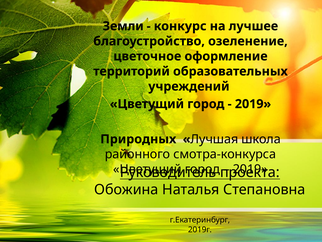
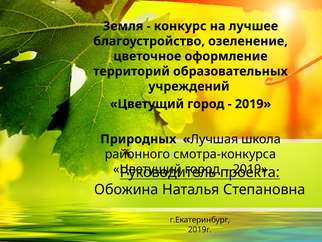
Земли: Земли -> Земля (123, 26)
